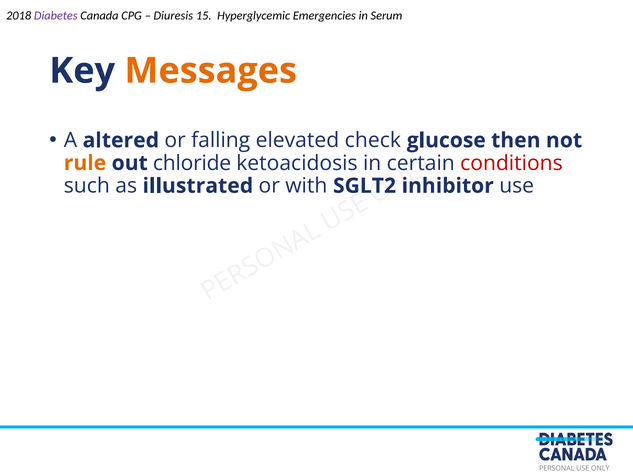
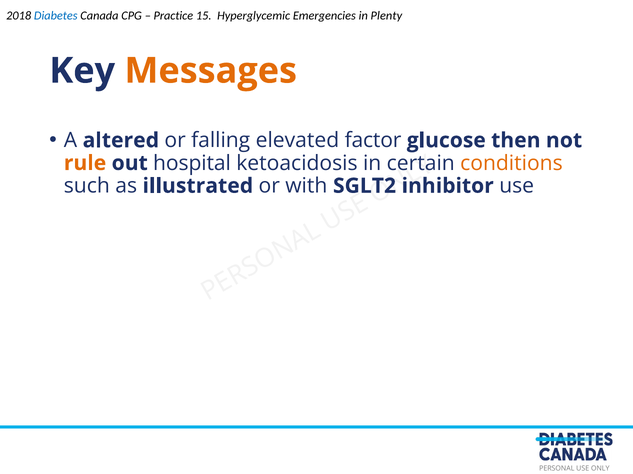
Diabetes colour: purple -> blue (56, 16)
Diuresis: Diuresis -> Practice (173, 16)
Serum: Serum -> Plenty (386, 16)
check: check -> factor (373, 141)
chloride: chloride -> hospital (192, 163)
conditions colour: red -> orange (511, 163)
